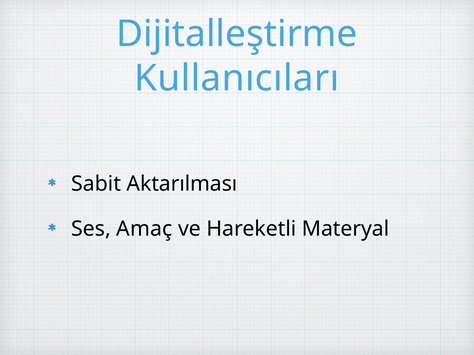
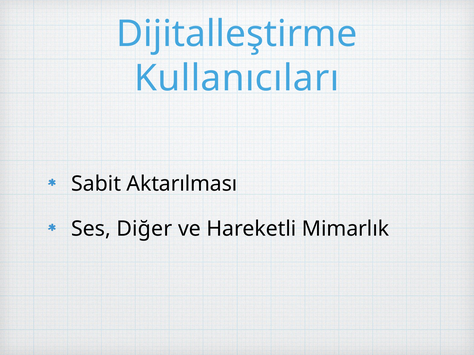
Amaç: Amaç -> Diğer (144, 229)
Materyal: Materyal -> Mimarlık (346, 229)
